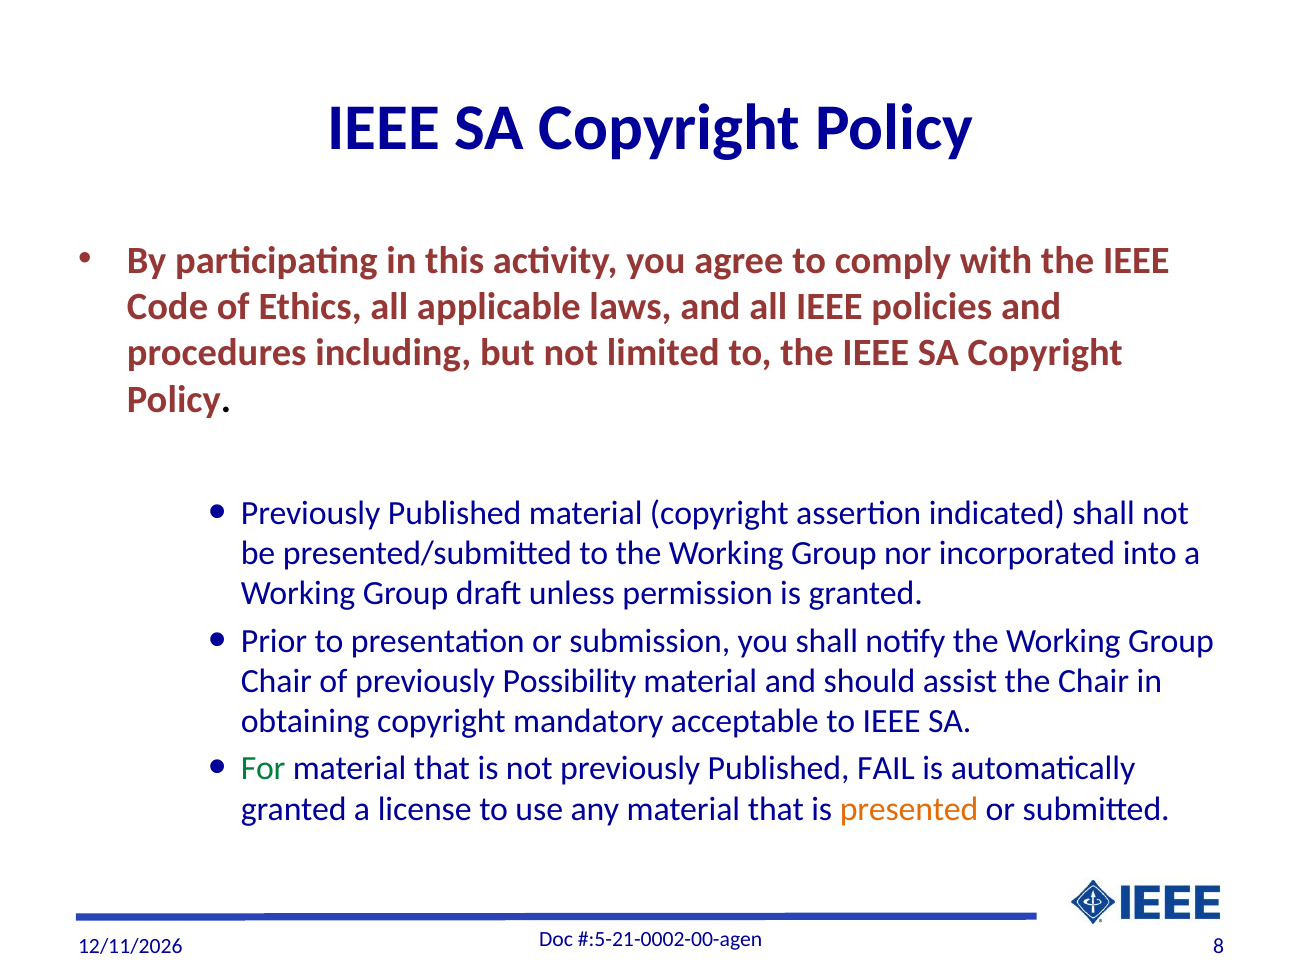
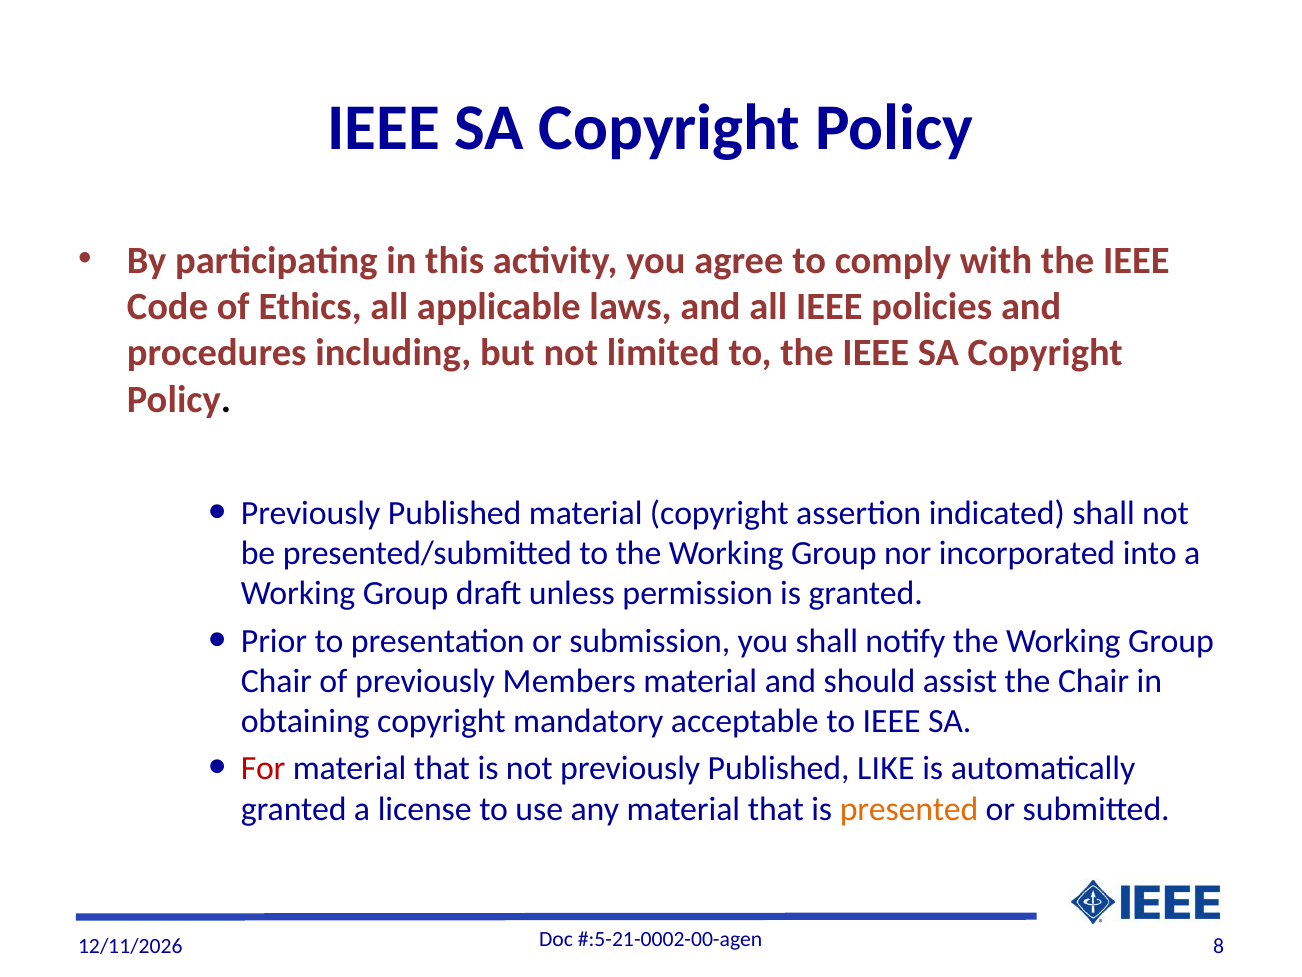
Possibility: Possibility -> Members (569, 681)
For colour: green -> red (263, 768)
FAIL: FAIL -> LIKE (886, 768)
